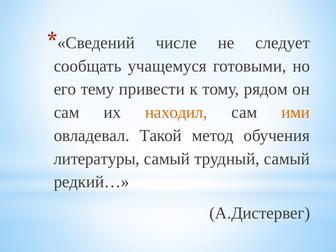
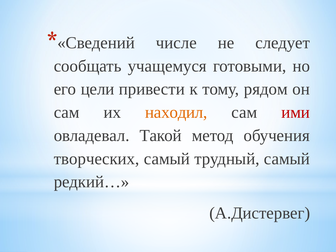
тему: тему -> цели (98, 89)
ими colour: orange -> red (296, 112)
литературы: литературы -> творческих (97, 159)
